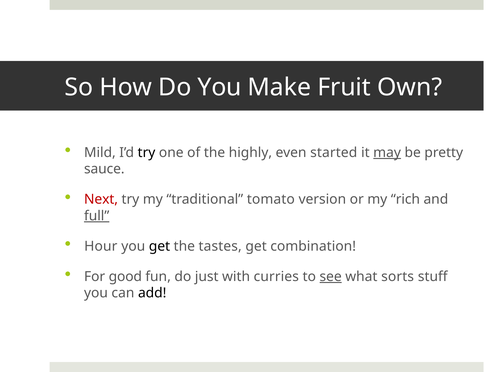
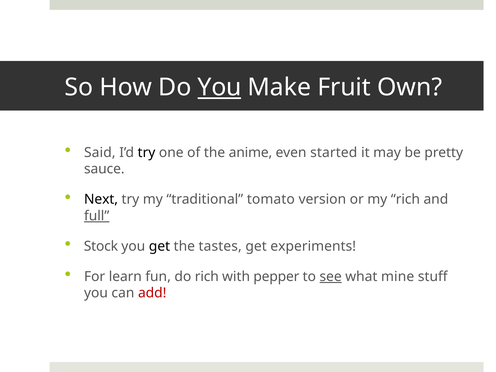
You underline: none -> present (220, 87)
Mild: Mild -> Said (100, 153)
highly: highly -> anime (250, 153)
may underline: present -> none (387, 153)
Next colour: red -> black (101, 199)
Hour: Hour -> Stock (101, 246)
combination: combination -> experiments (313, 246)
good: good -> learn (125, 277)
do just: just -> rich (207, 277)
curries: curries -> pepper (276, 277)
sorts: sorts -> mine (398, 277)
add colour: black -> red (152, 293)
